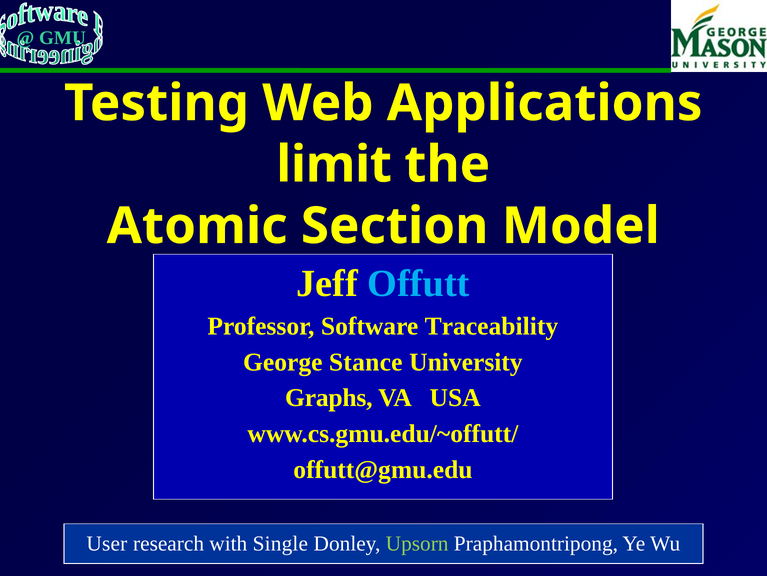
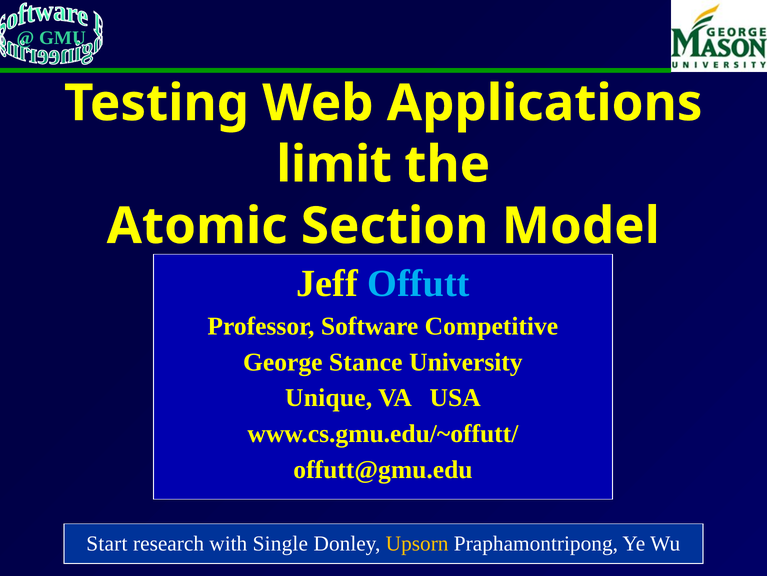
Traceability: Traceability -> Competitive (491, 326)
Graphs: Graphs -> Unique (329, 397)
User: User -> Start (107, 543)
Upsorn colour: light green -> yellow (417, 543)
